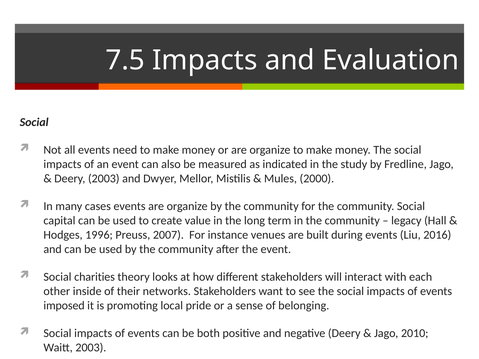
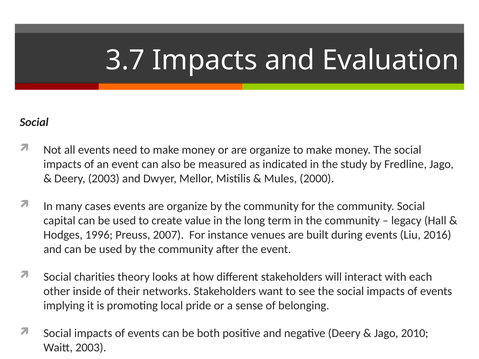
7.5: 7.5 -> 3.7 (125, 60)
imposed: imposed -> implying (64, 306)
